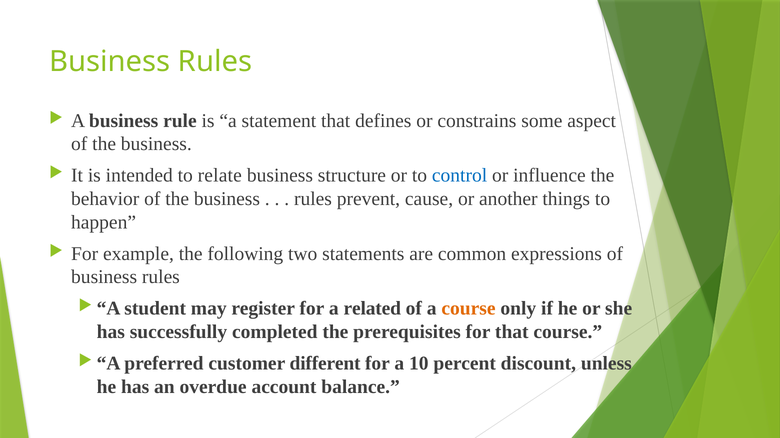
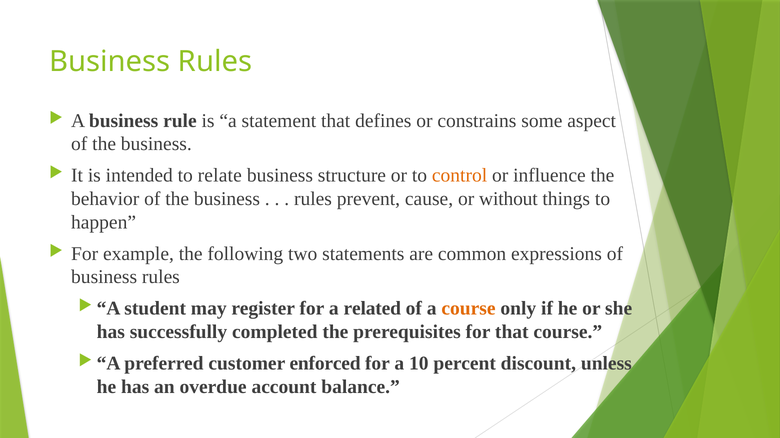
control colour: blue -> orange (460, 176)
another: another -> without (508, 199)
different: different -> enforced (325, 364)
